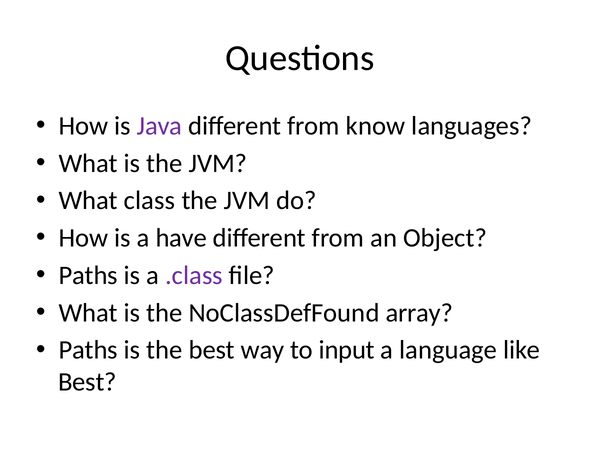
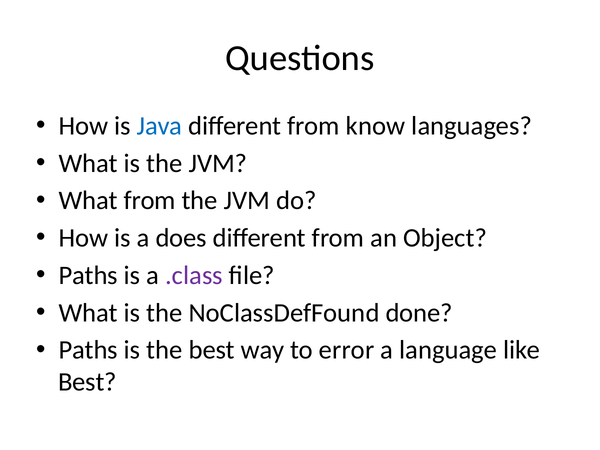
Java colour: purple -> blue (160, 126)
What class: class -> from (150, 201)
have: have -> does (181, 238)
array: array -> done (419, 313)
input: input -> error (347, 350)
